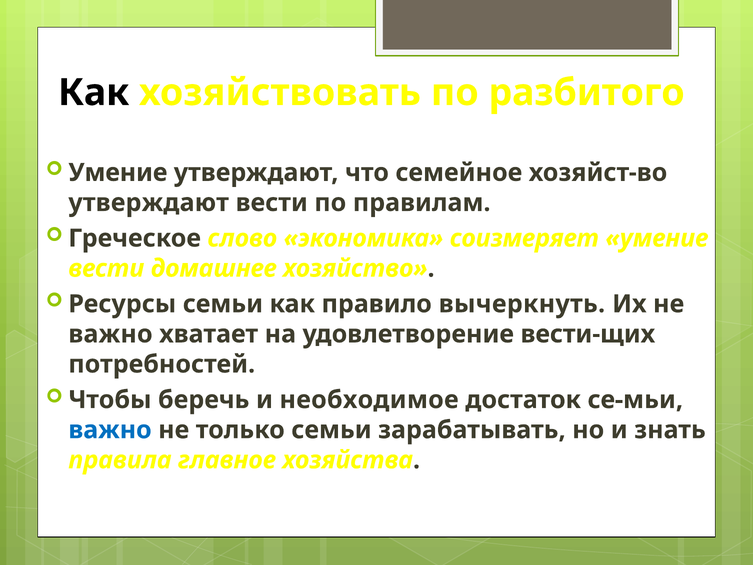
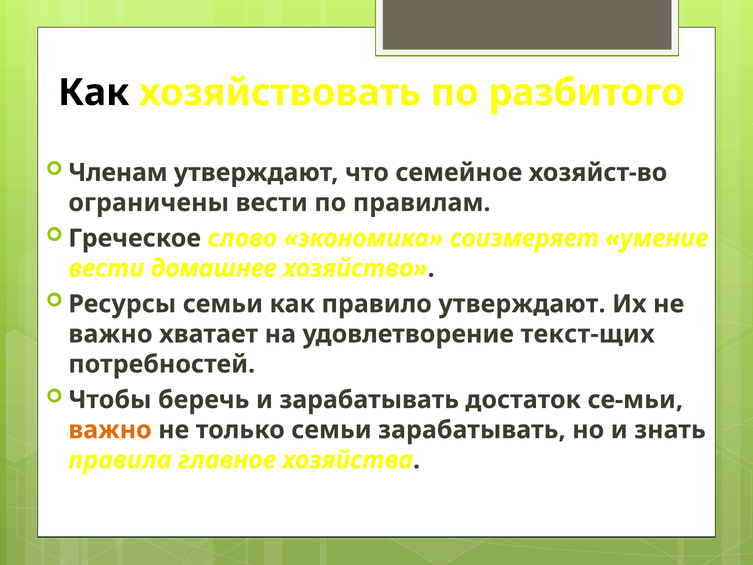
Умение: Умение -> Членам (118, 173)
утверждают: утверждают -> ограничены (149, 203)
правило вычеркнуть: вычеркнуть -> утверждают (522, 304)
вести-щих: вести-щих -> текст-щих (588, 334)
и необходимое: необходимое -> зарабатывать (369, 400)
важно colour: blue -> orange (110, 430)
